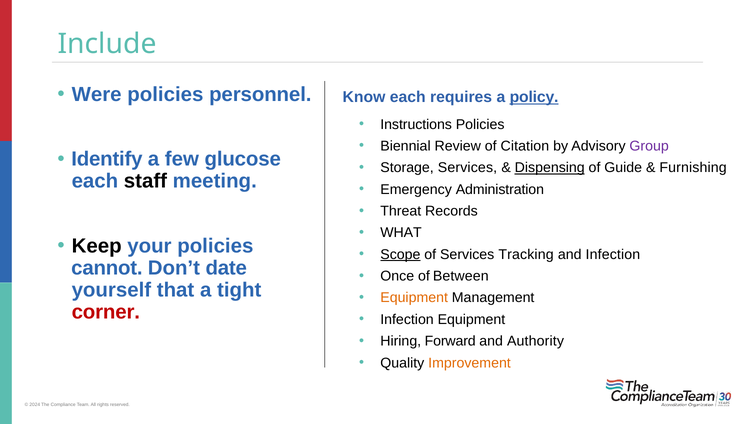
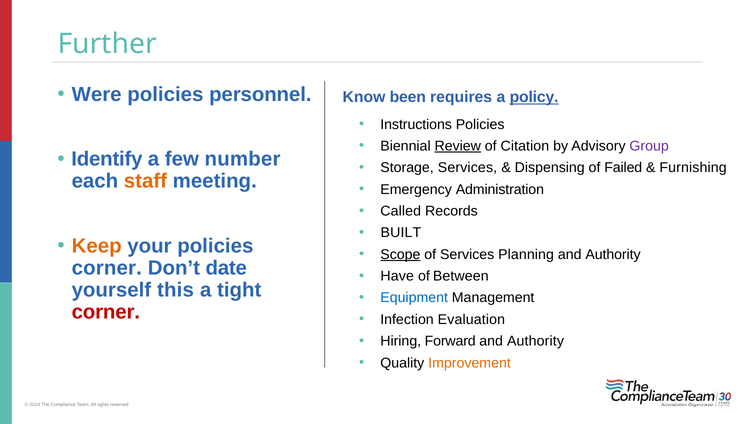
Include: Include -> Further (107, 44)
Know each: each -> been (408, 97)
Review underline: none -> present (458, 146)
glucose: glucose -> number (243, 159)
Dispensing underline: present -> none (550, 168)
Guide: Guide -> Failed (623, 168)
staff colour: black -> orange (145, 181)
Threat: Threat -> Called (401, 211)
WHAT: WHAT -> BUILT (401, 233)
Keep colour: black -> orange (97, 246)
Tracking: Tracking -> Planning (526, 255)
Infection: Infection -> Authority (613, 255)
cannot: cannot -> corner (107, 268)
Once: Once -> Have (397, 277)
that: that -> this (175, 290)
Equipment colour: orange -> blue (414, 298)
Infection Equipment: Equipment -> Evaluation (471, 320)
